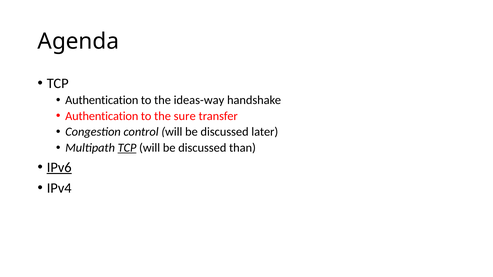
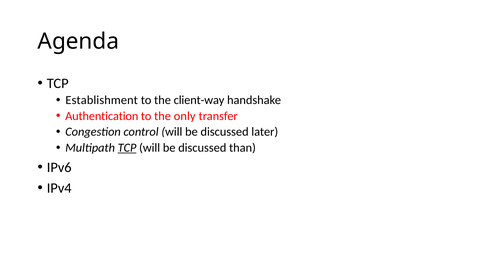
Authentication: Authentication -> Establishment (102, 100)
ideas-way: ideas-way -> client-way (199, 100)
sure: sure -> only (185, 116)
IPv6 underline: present -> none (59, 167)
